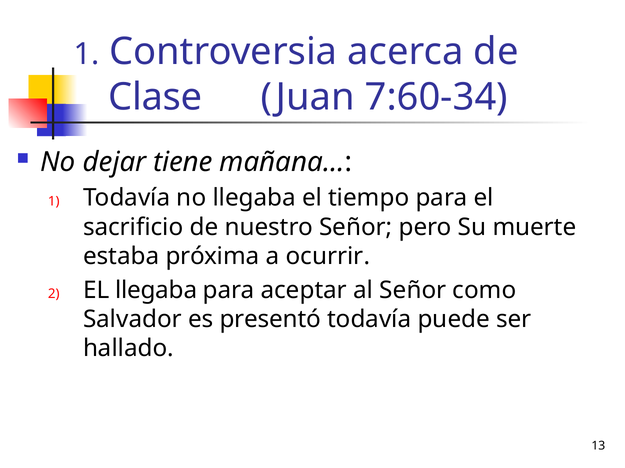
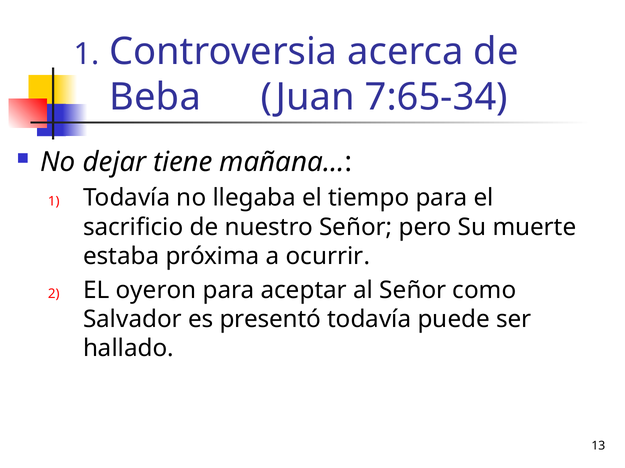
Clase: Clase -> Beba (155, 97)
7:60-34: 7:60-34 -> 7:65-34 (436, 97)
EL llegaba: llegaba -> oyeron (156, 291)
